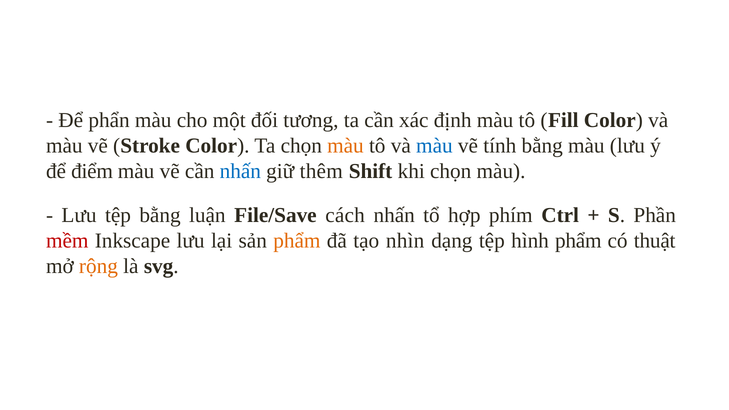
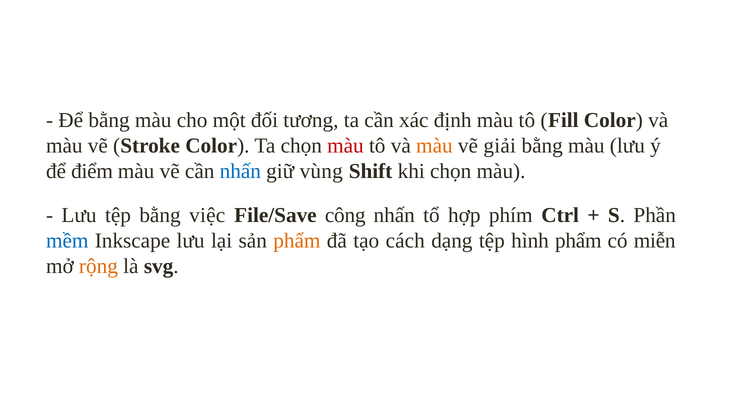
Để phẩn: phẩn -> bằng (109, 120)
màu colour: orange -> red (345, 146)
màu colour: blue -> orange (434, 146)
tính: tính -> giải (500, 146)
thêm: thêm -> vùng (321, 171)
luận: luận -> việc (207, 215)
cách: cách -> công (345, 215)
mềm colour: red -> blue (67, 241)
nhìn: nhìn -> cách (405, 241)
thuật: thuật -> miễn (655, 241)
